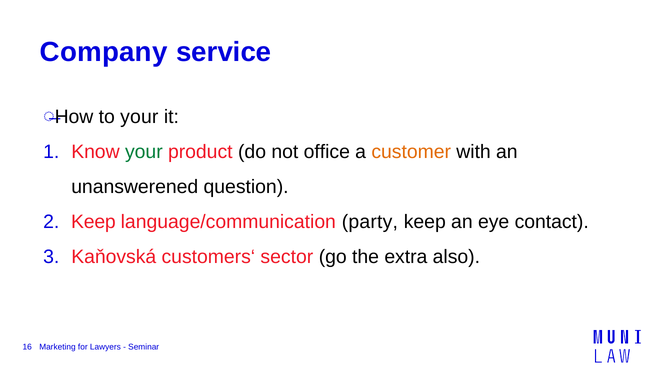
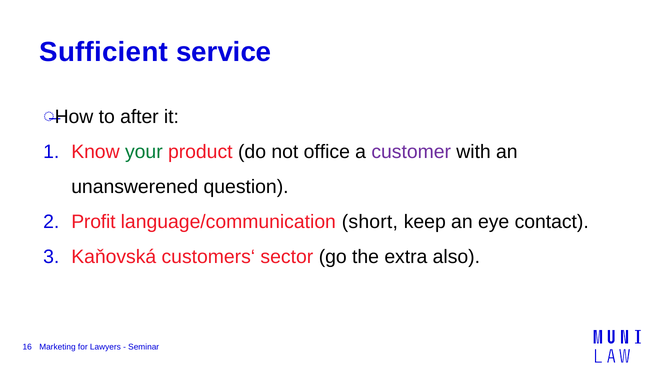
Company: Company -> Sufficient (104, 52)
to your: your -> after (139, 117)
customer colour: orange -> purple (411, 152)
Keep: Keep -> Profit (93, 222)
party: party -> short (370, 222)
